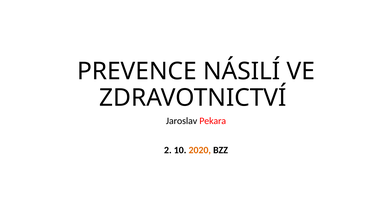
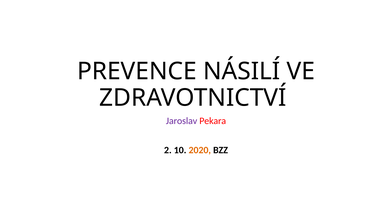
Jaroslav colour: black -> purple (182, 121)
